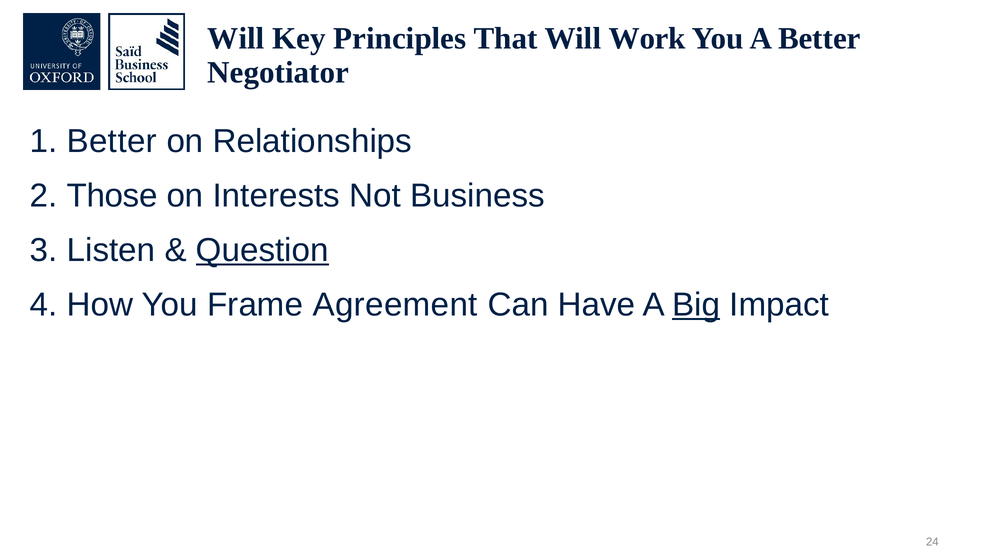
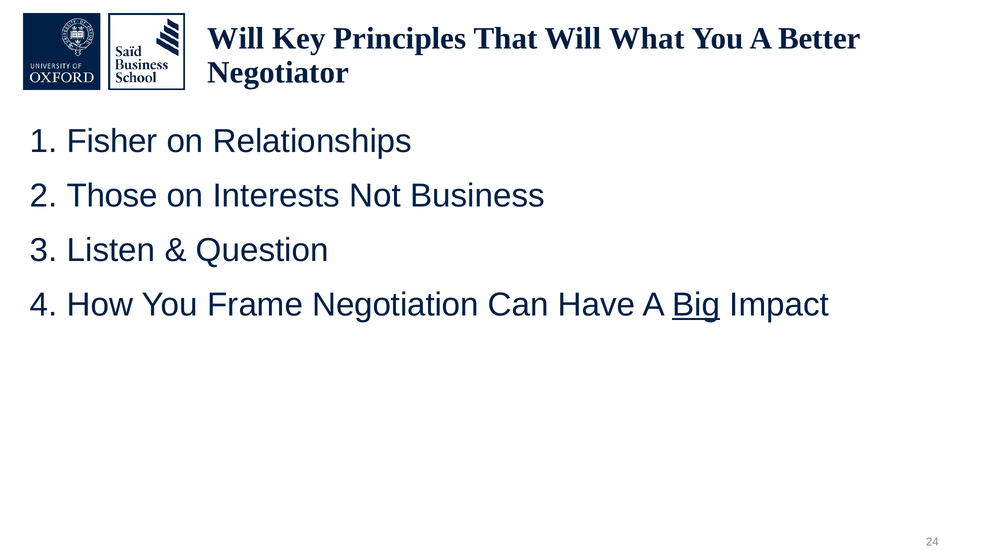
Work: Work -> What (647, 39)
1 Better: Better -> Fisher (112, 142)
Question underline: present -> none (262, 250)
Agreement: Agreement -> Negotiation (395, 305)
